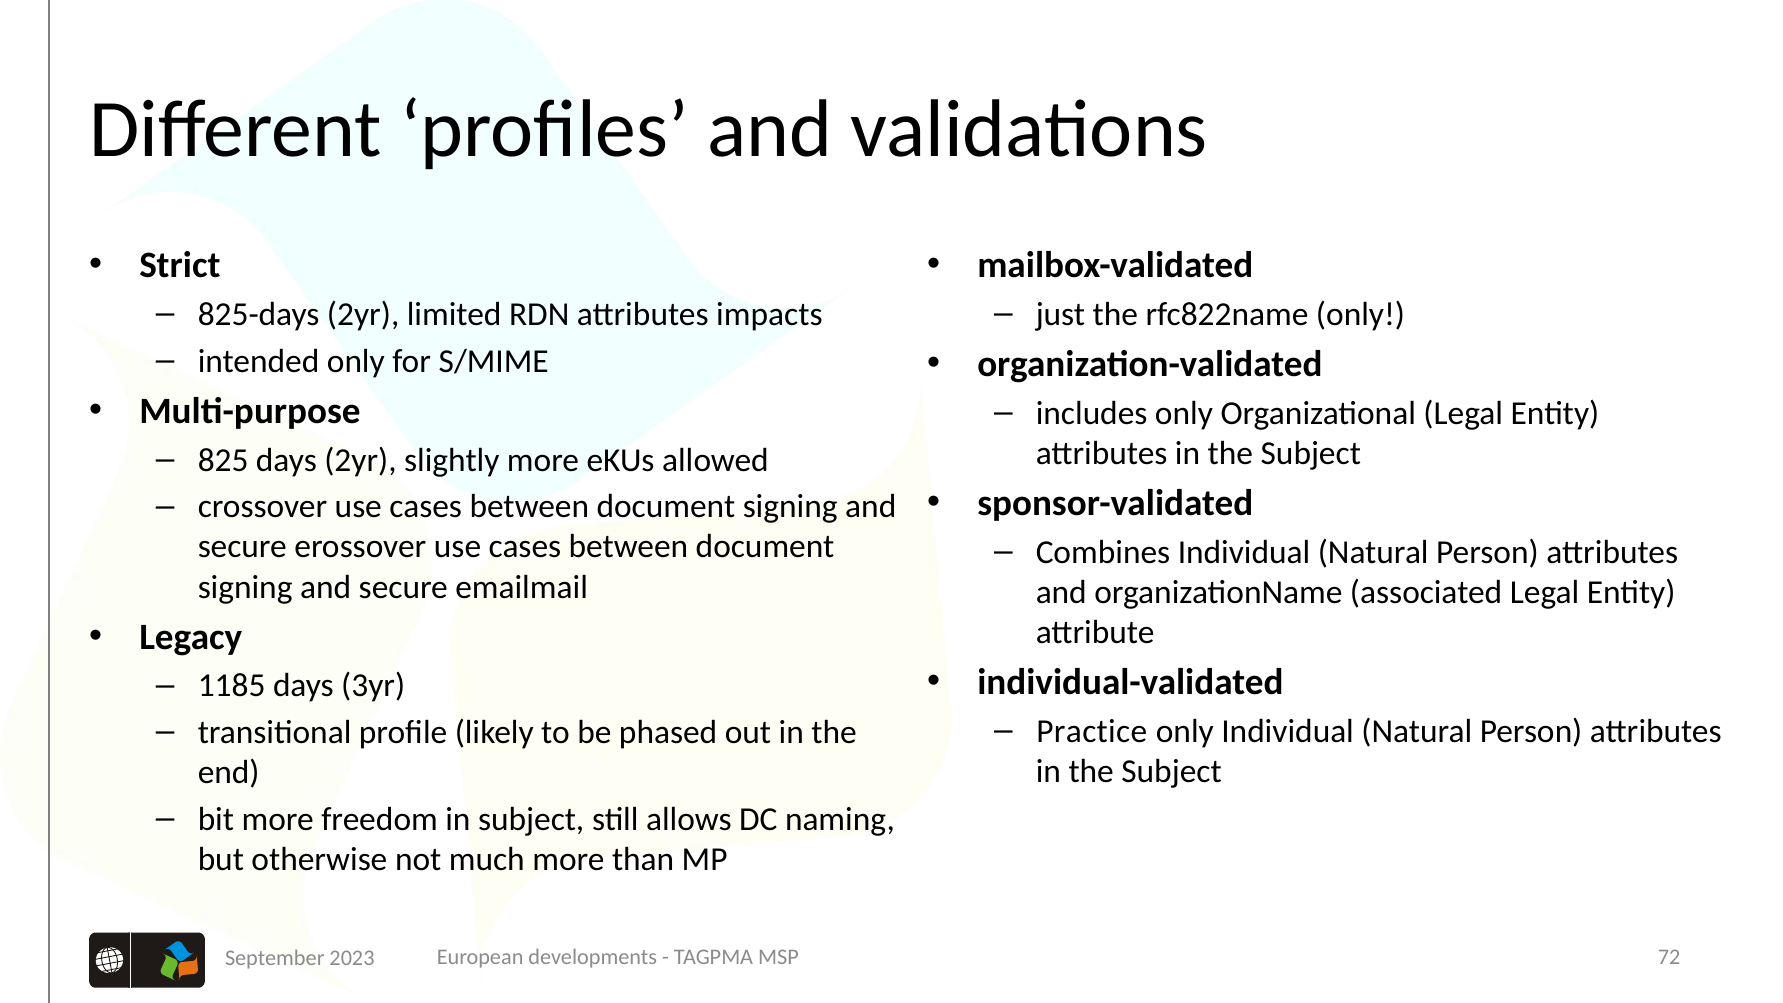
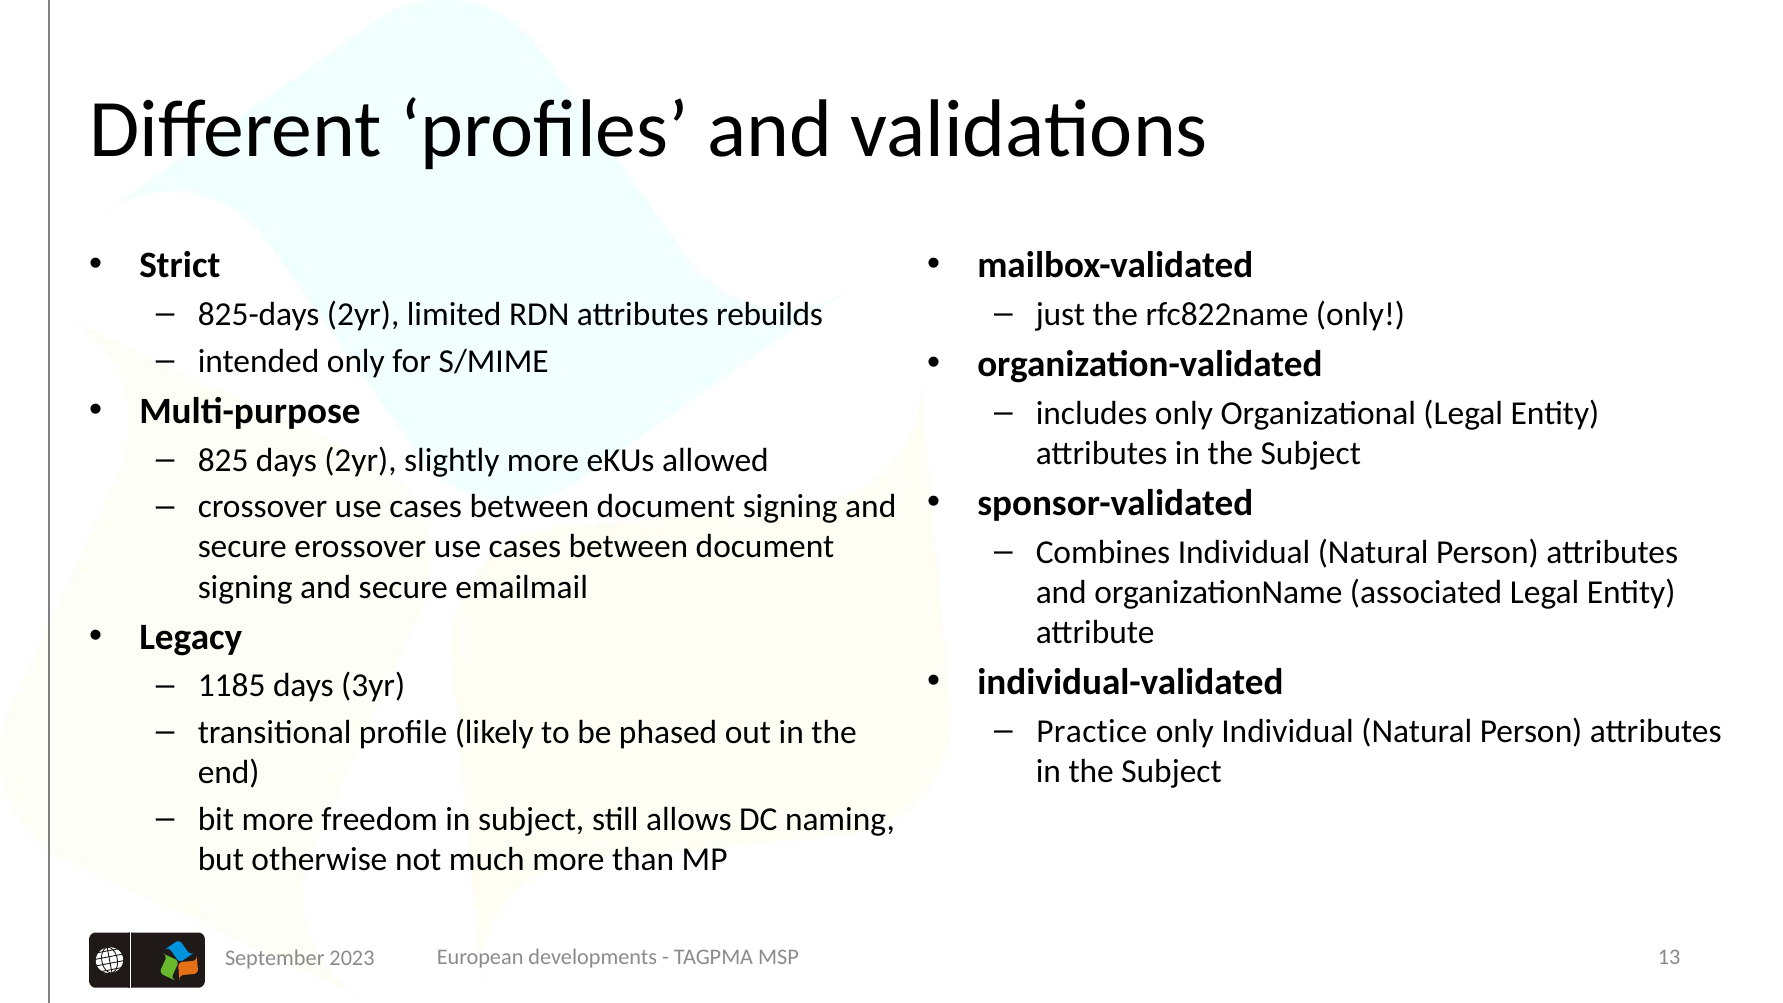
impacts: impacts -> rebuilds (770, 314)
72: 72 -> 13 (1669, 958)
